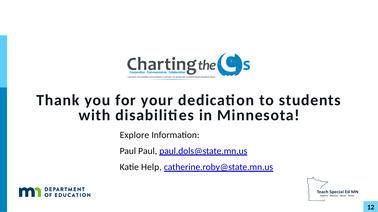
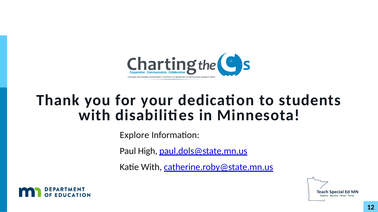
Paul Paul: Paul -> High (148, 151)
Katie Help: Help -> With (151, 168)
